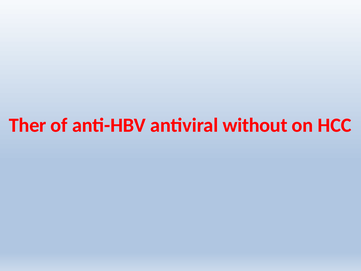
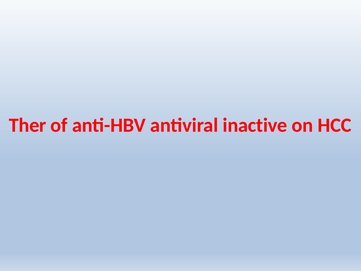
without: without -> inactive (255, 125)
